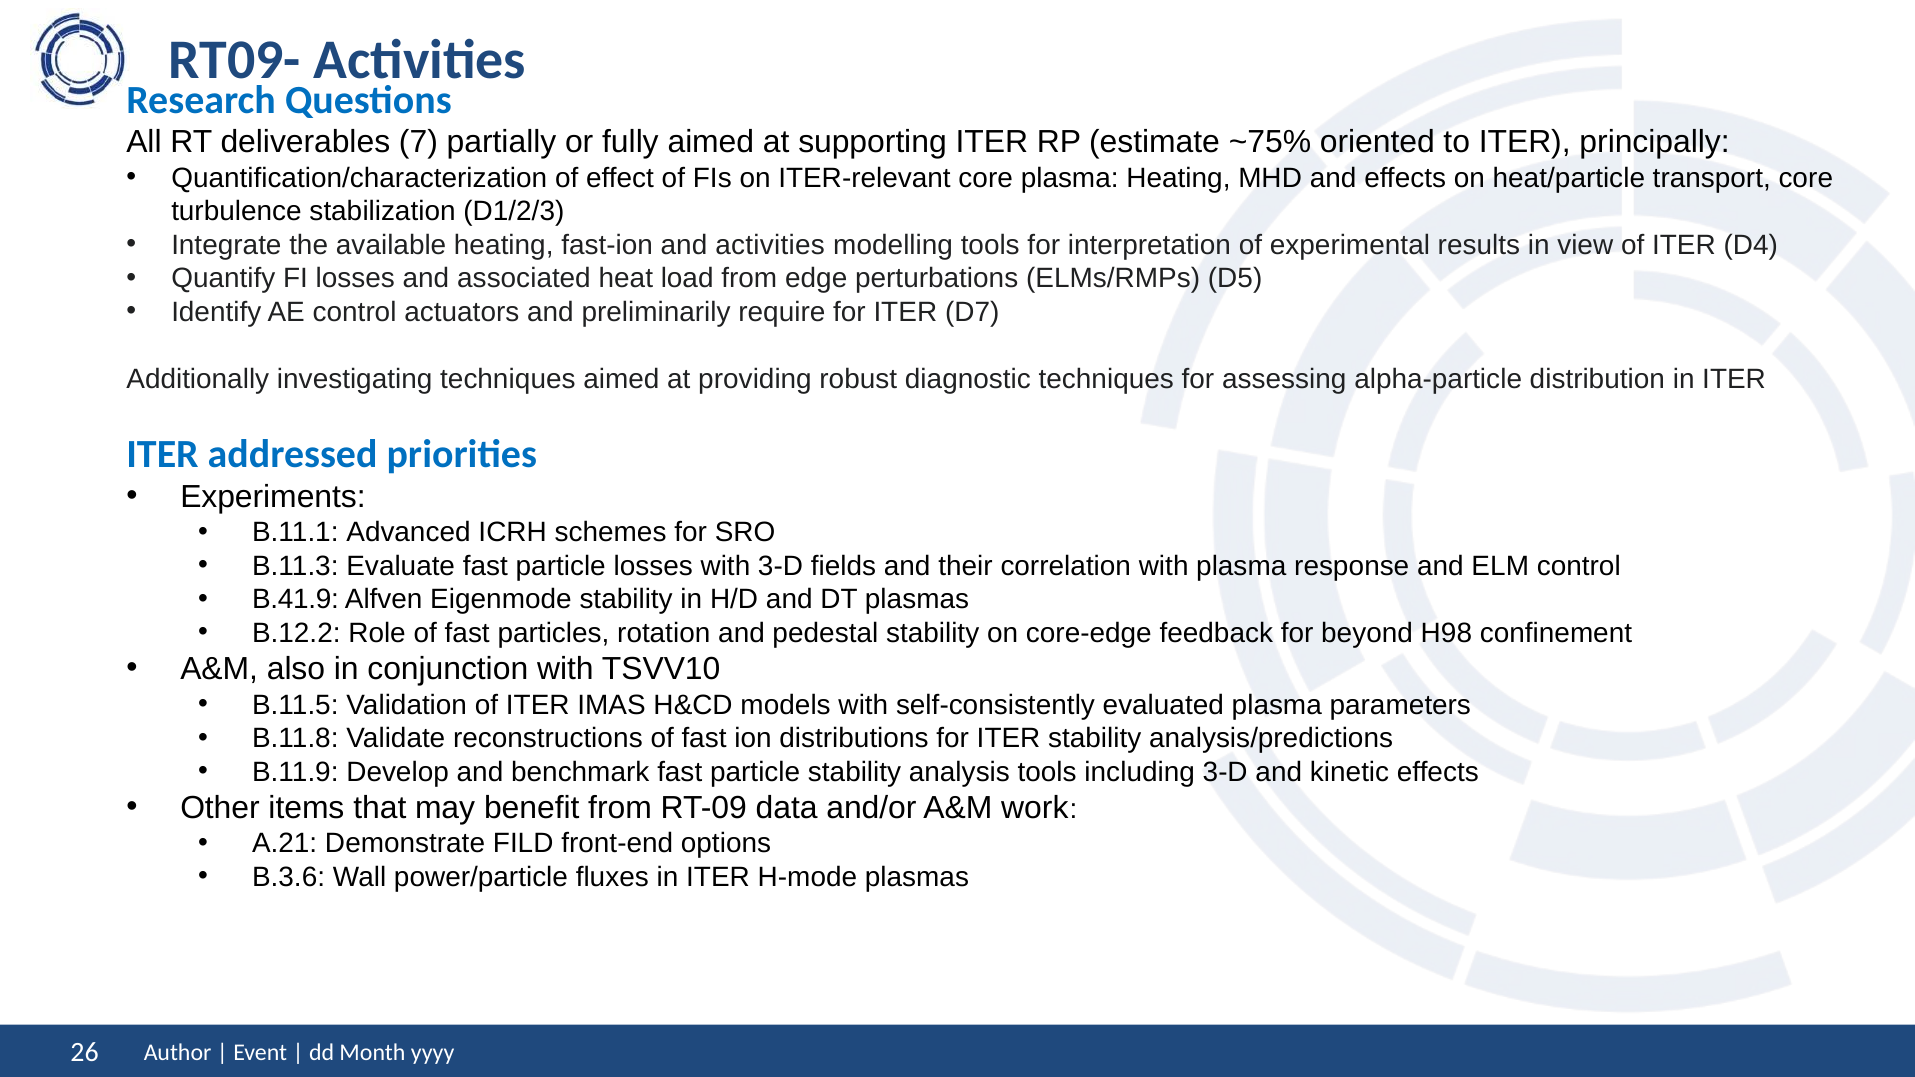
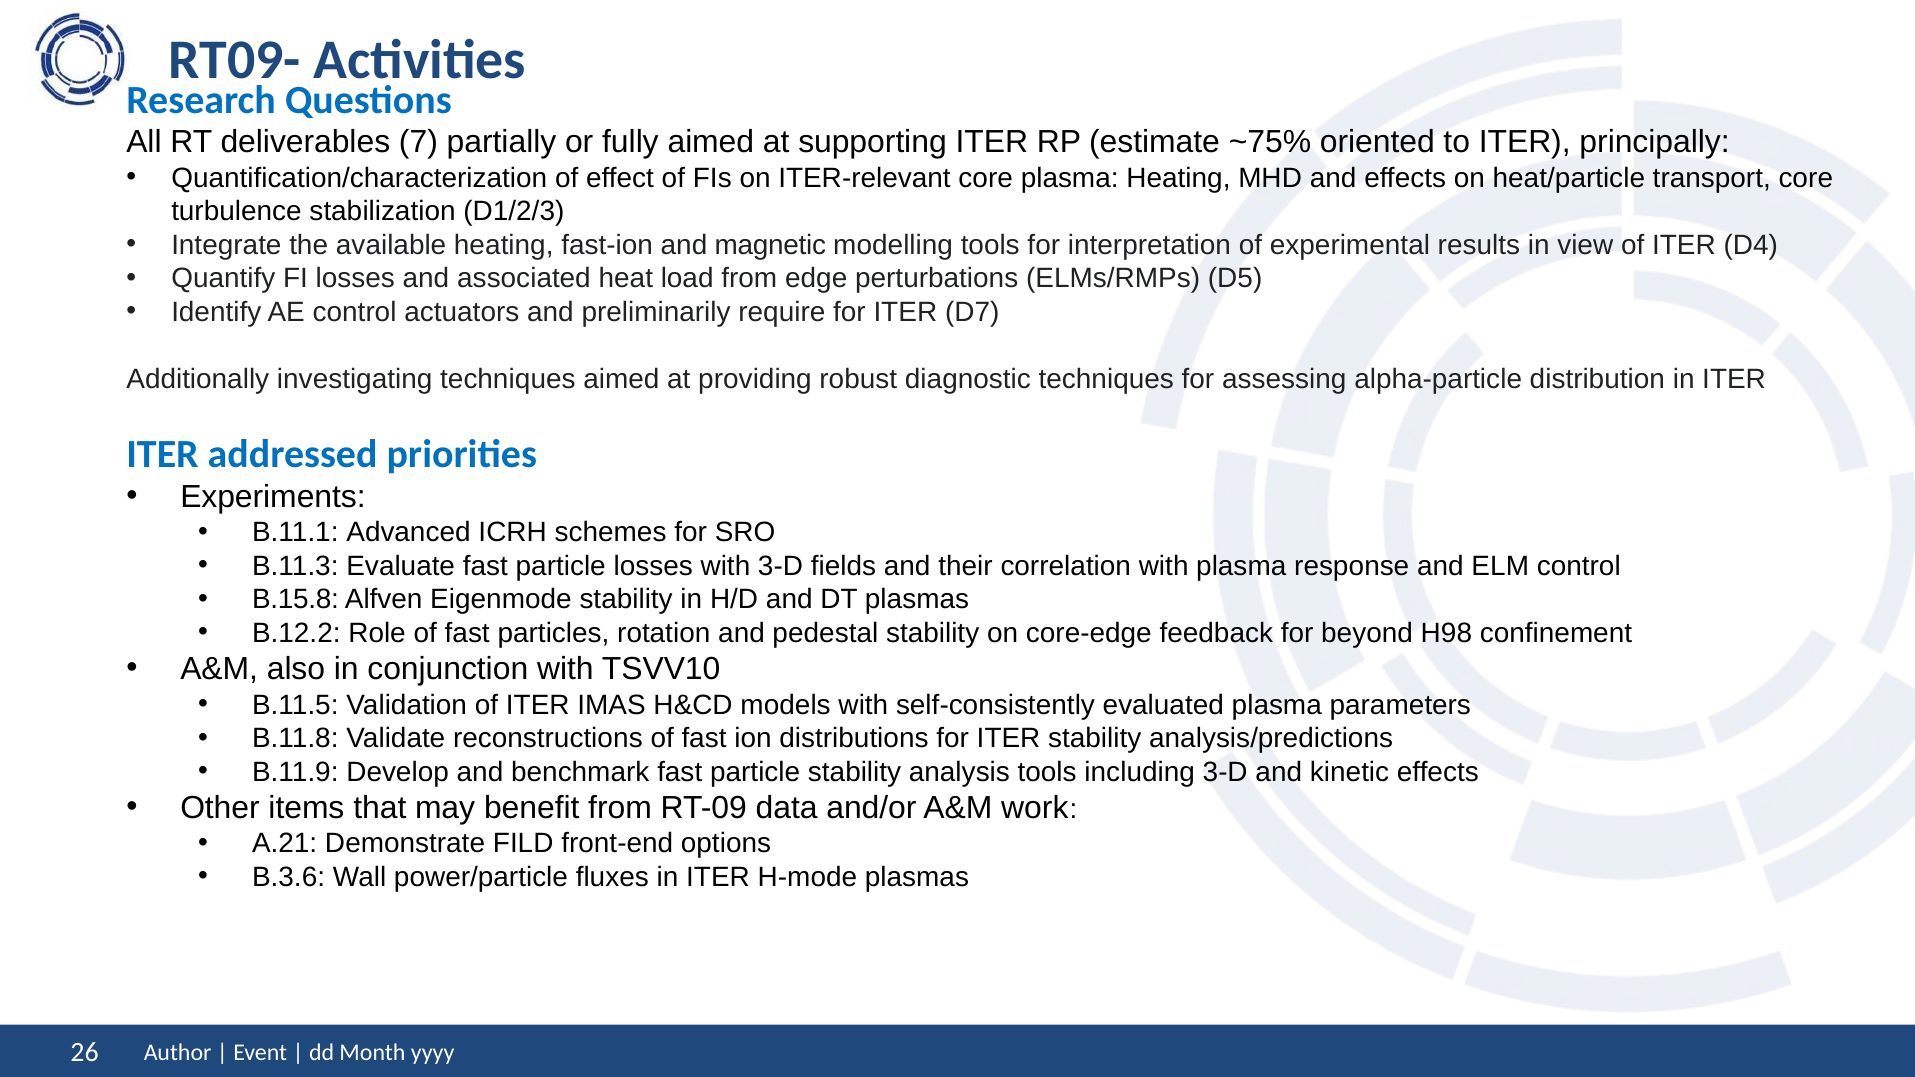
and activities: activities -> magnetic (770, 245)
B.41.9: B.41.9 -> B.15.8 (295, 600)
